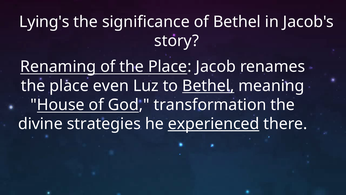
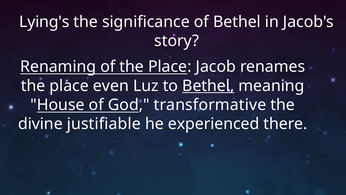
transformation: transformation -> transformative (210, 105)
strategies: strategies -> justifiable (104, 124)
experienced underline: present -> none (214, 124)
